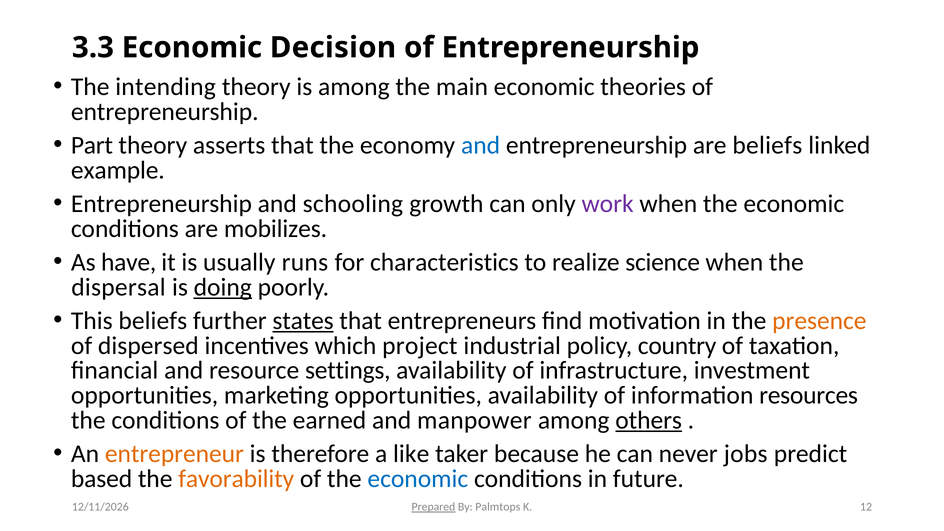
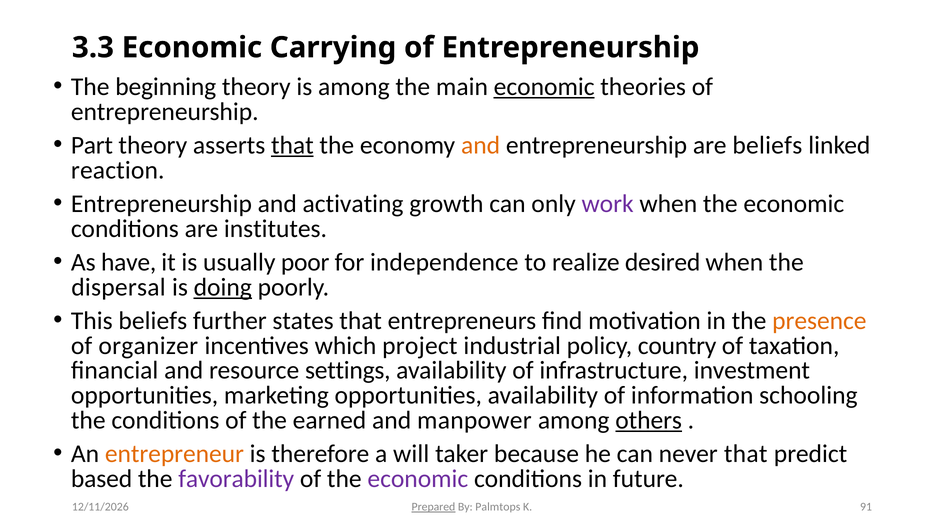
Decision: Decision -> Carrying (333, 48)
intending: intending -> beginning (166, 87)
economic underline: none -> present (544, 87)
that underline: none -> present (292, 145)
and colour: blue -> orange (481, 145)
example: example -> reaction (118, 170)
schooling: schooling -> activating (353, 204)
mobilizes: mobilizes -> institutes (276, 229)
runs: runs -> poor (305, 262)
characteristics: characteristics -> independence (444, 262)
science: science -> desired (663, 262)
states underline: present -> none (303, 321)
dispersed: dispersed -> organizer (148, 346)
resources: resources -> schooling (808, 395)
like: like -> will (411, 454)
never jobs: jobs -> that (746, 454)
favorability colour: orange -> purple (236, 479)
economic colour: blue -> purple (418, 479)
12: 12 -> 91 (866, 507)
